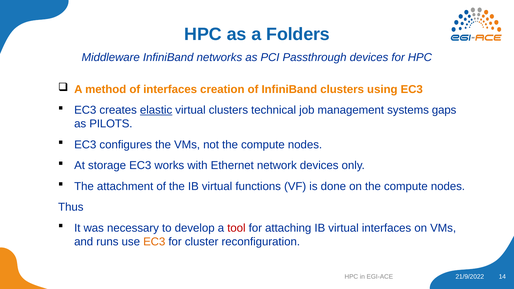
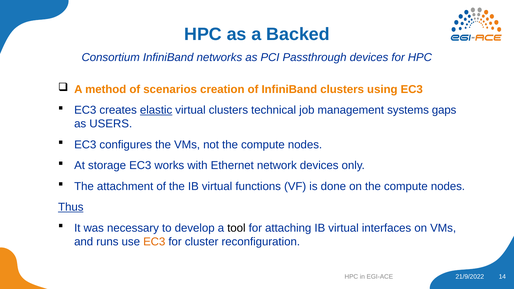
Folders: Folders -> Backed (298, 34)
Middleware: Middleware -> Consortium (111, 57)
of interfaces: interfaces -> scenarios (170, 89)
PILOTS: PILOTS -> USERS (111, 124)
Thus underline: none -> present (71, 207)
tool colour: red -> black (236, 228)
